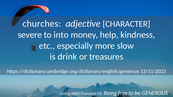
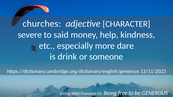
into: into -> said (61, 35)
slow: slow -> dare (125, 46)
treasures: treasures -> someone (106, 57)
